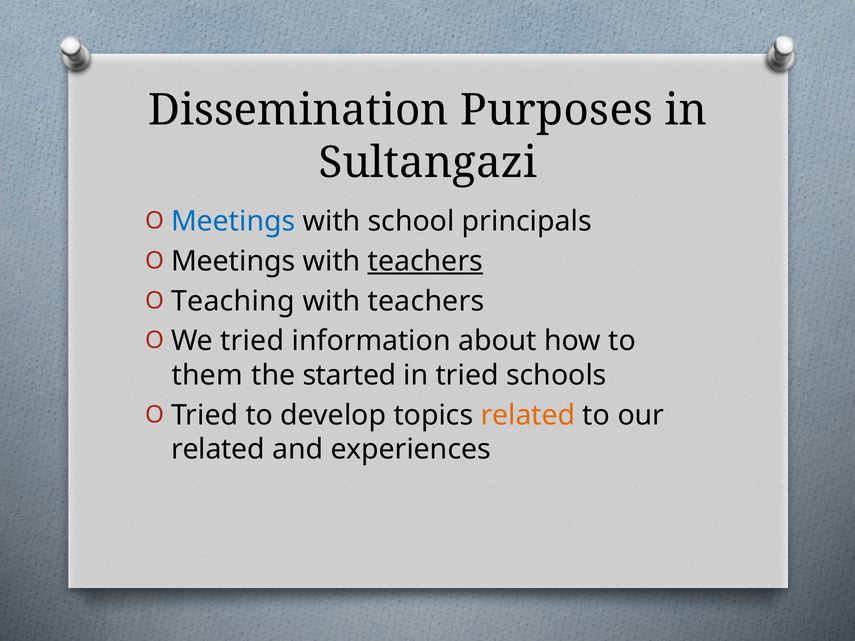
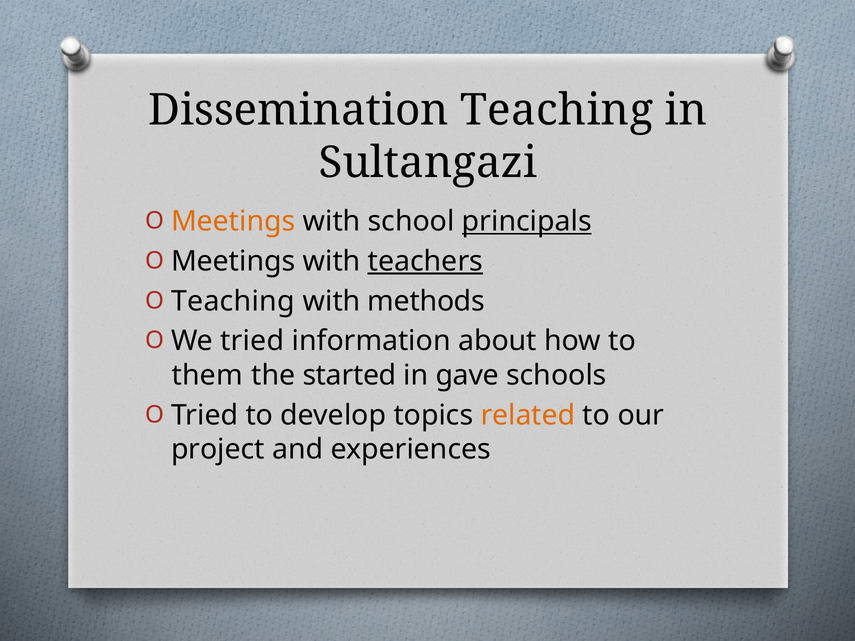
Dissemination Purposes: Purposes -> Teaching (557, 110)
Meetings colour: blue -> orange (233, 222)
principals underline: none -> present (527, 222)
teachers: teachers -> methods (426, 301)
in tried: tried -> gave (467, 375)
related: related -> project (218, 449)
